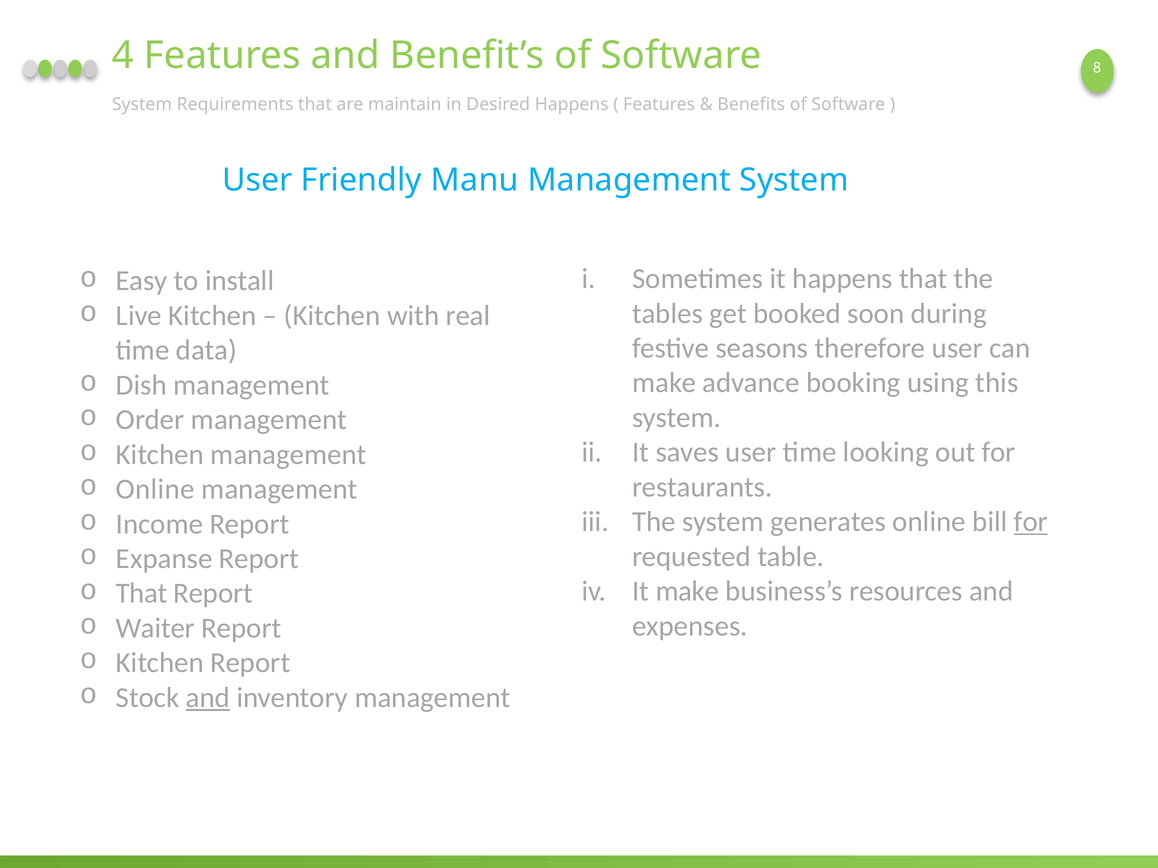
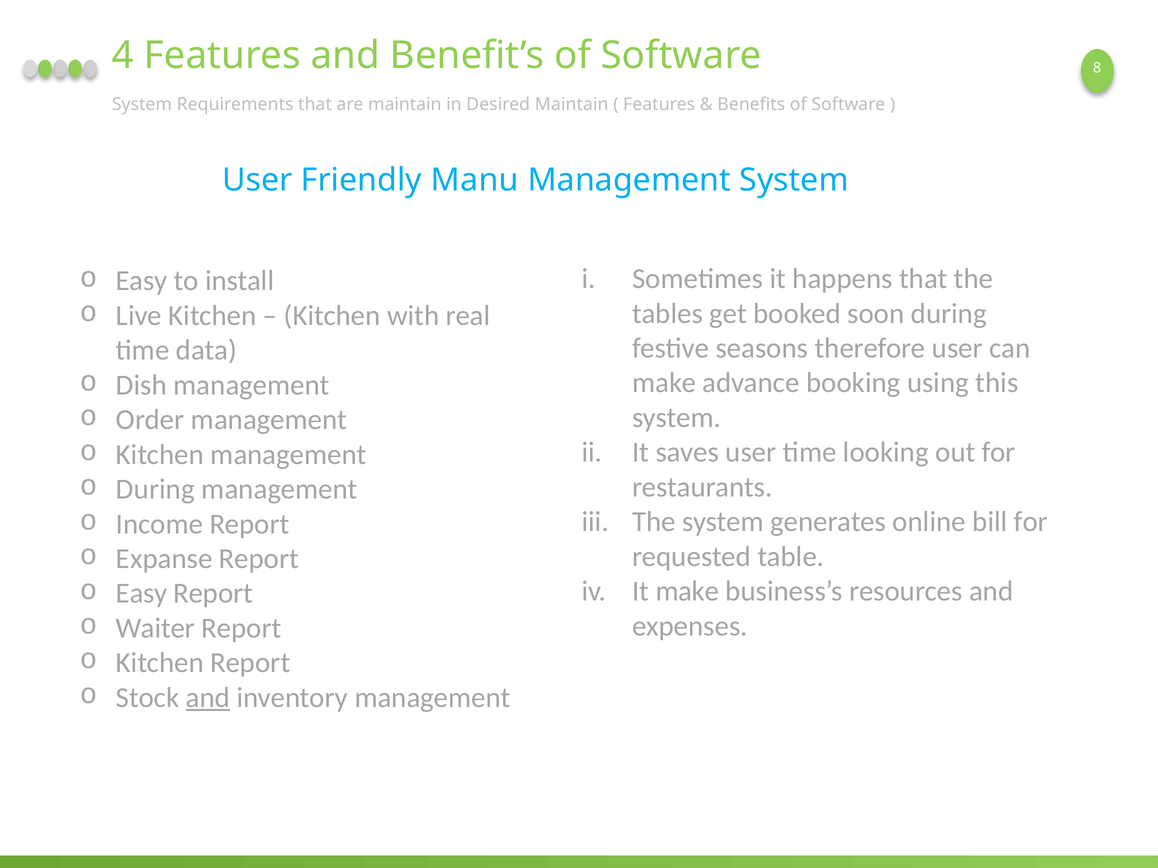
Desired Happens: Happens -> Maintain (572, 104)
Online: Online -> During (155, 490)
for underline: present -> none (1031, 522)
That: That -> Easy (142, 594)
